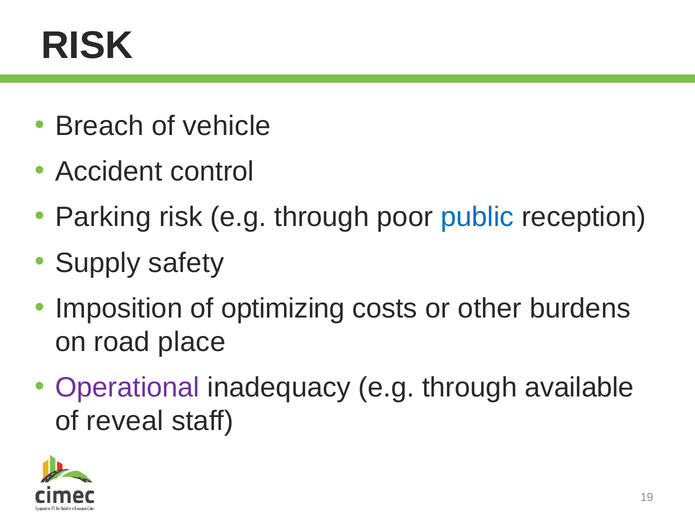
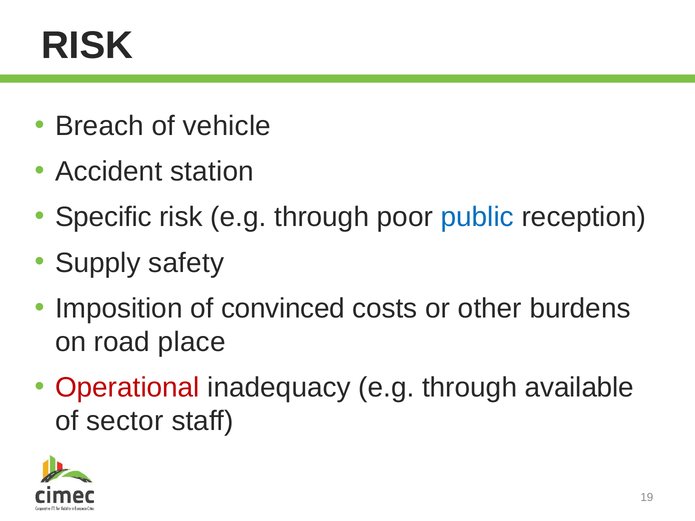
control: control -> station (212, 172)
Parking: Parking -> Specific (103, 217)
optimizing: optimizing -> convinced (283, 308)
Operational colour: purple -> red (127, 388)
reveal: reveal -> sector (125, 421)
